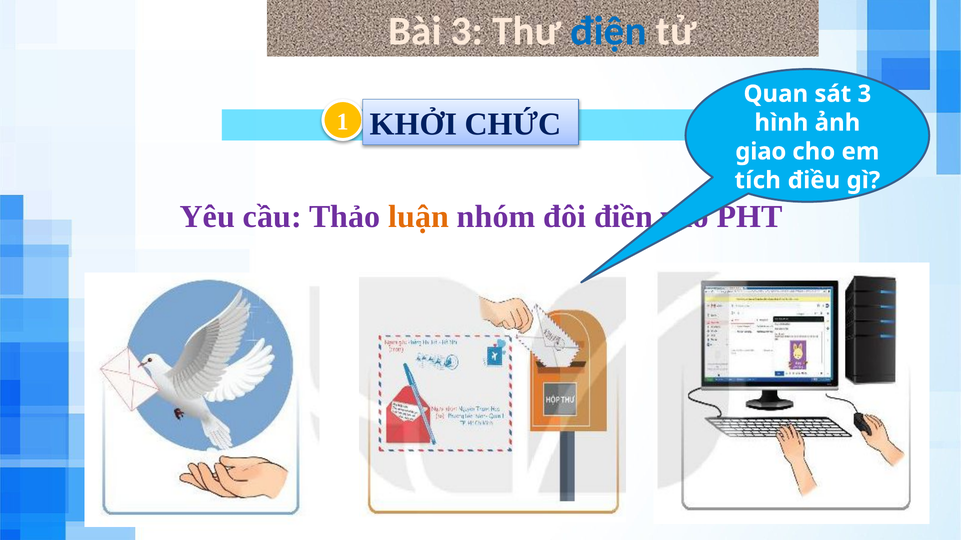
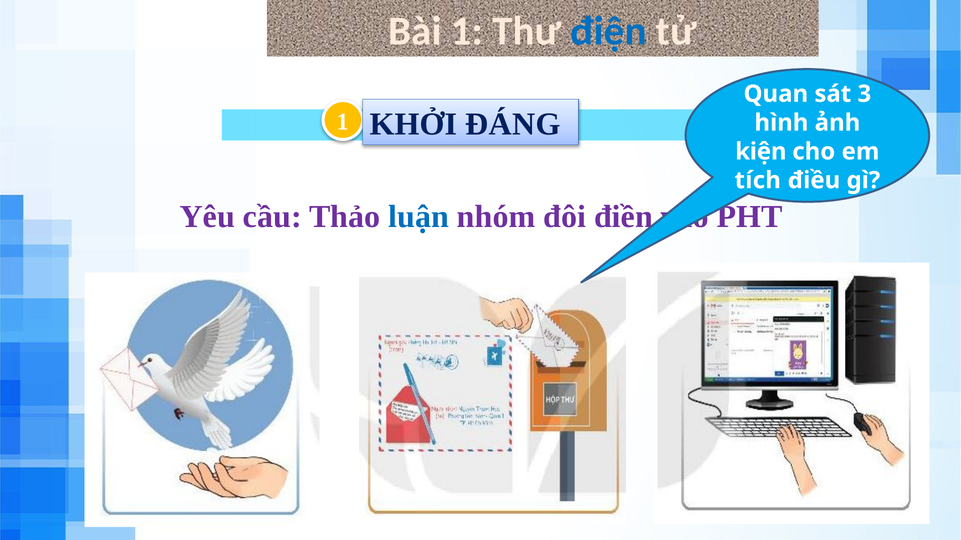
Bài 3: 3 -> 1 (467, 31)
CHỨC: CHỨC -> ĐÁNG (513, 124)
giao: giao -> kiện (761, 152)
luận colour: orange -> blue (419, 217)
